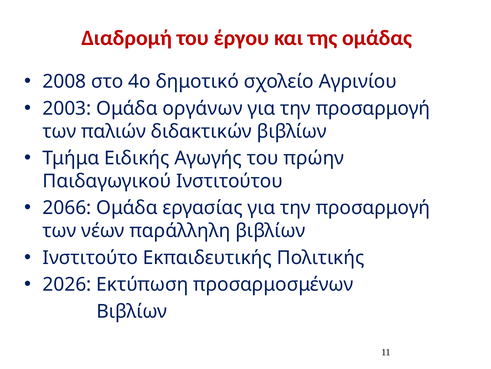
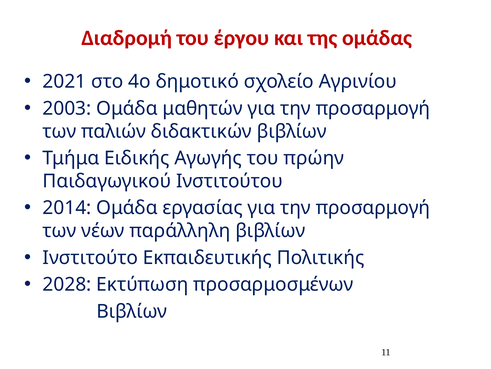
2008: 2008 -> 2021 (64, 81)
οργάνων: οργάνων -> μαθητών (203, 108)
2066: 2066 -> 2014 (67, 208)
2026: 2026 -> 2028 (67, 284)
